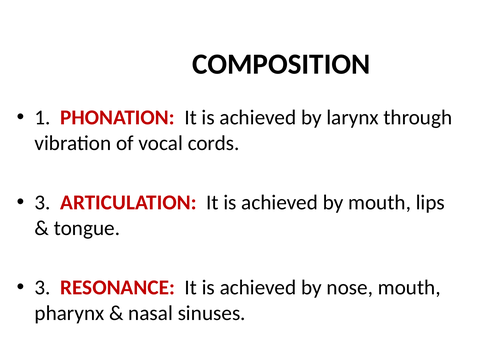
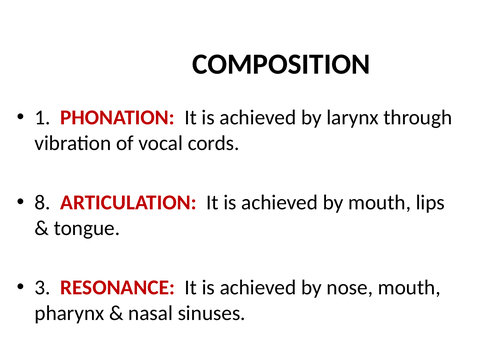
3: 3 -> 8 (43, 202)
